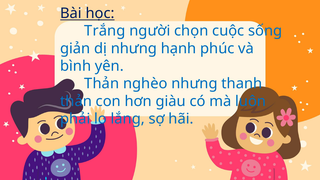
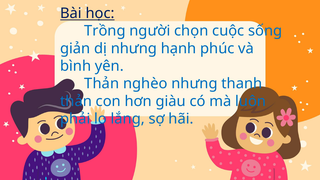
Trắng: Trắng -> Trồng (105, 31)
